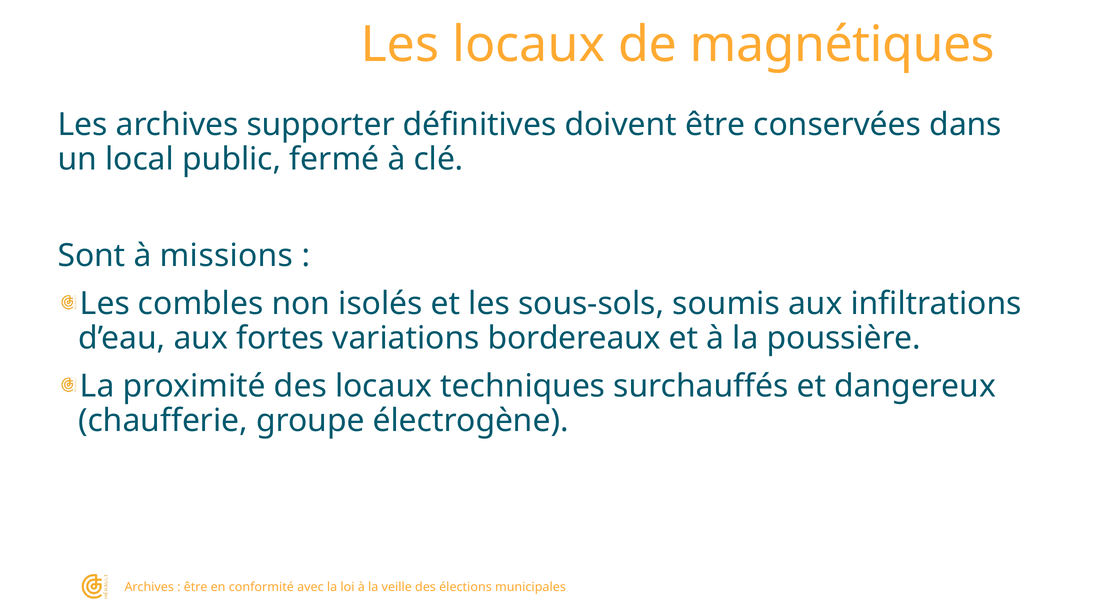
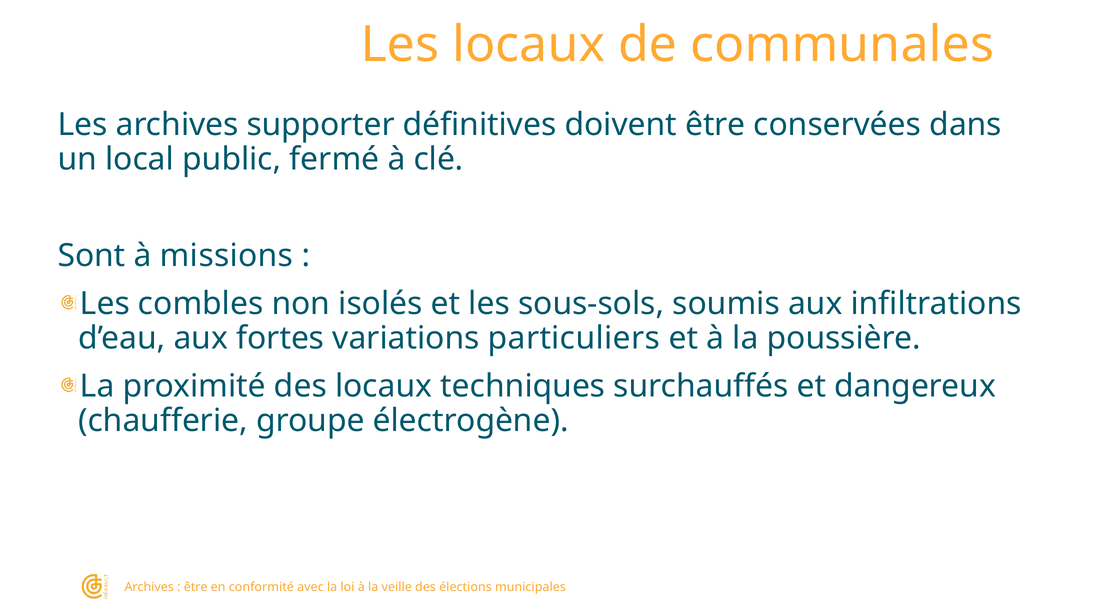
magnétiques: magnétiques -> communales (842, 45)
bordereaux: bordereaux -> particuliers (574, 338)
